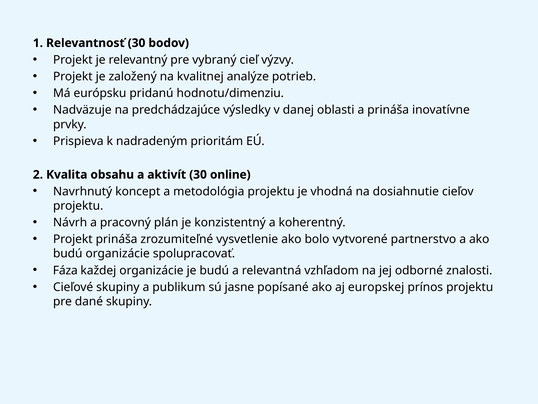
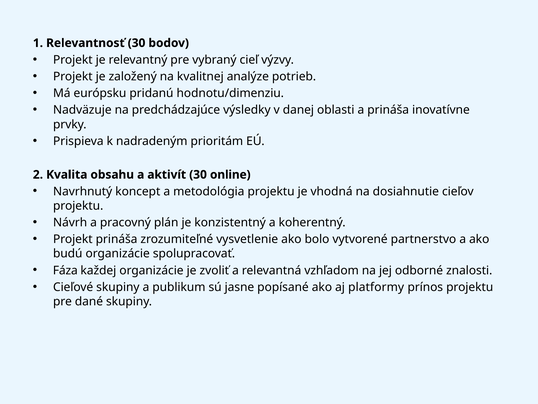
je budú: budú -> zvoliť (214, 270)
europskej: europskej -> platformy (376, 287)
